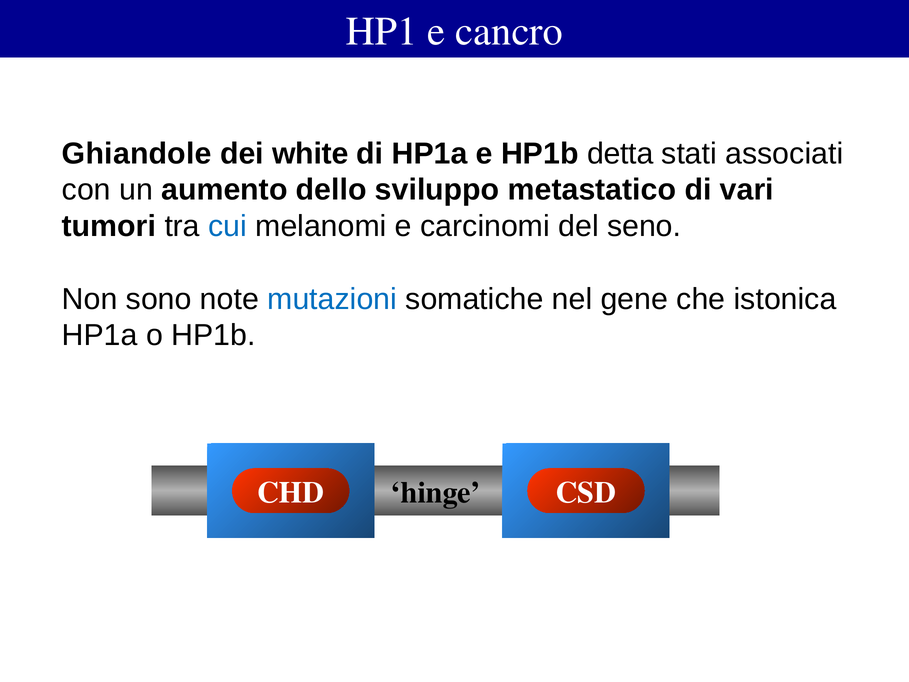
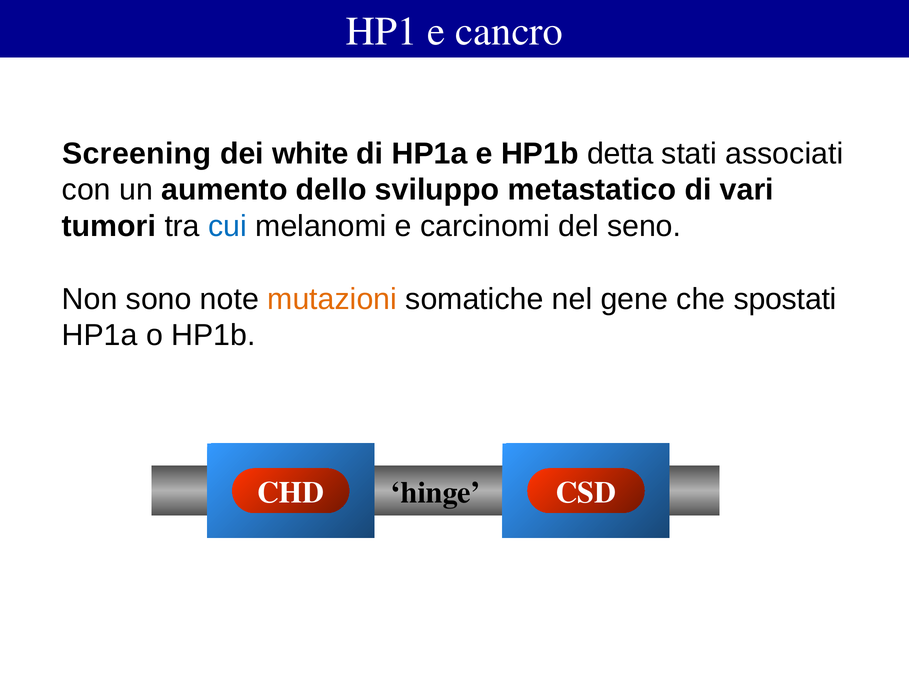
Ghiandole: Ghiandole -> Screening (137, 154)
mutazioni colour: blue -> orange (332, 299)
istonica: istonica -> spostati (785, 299)
